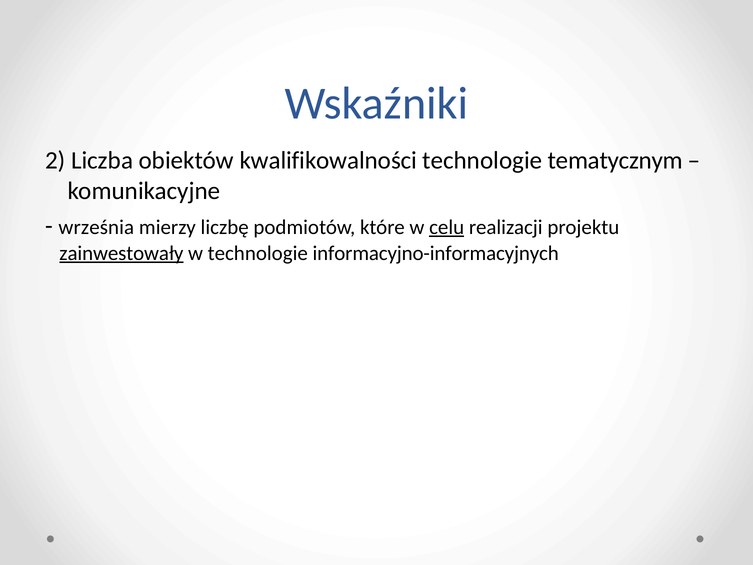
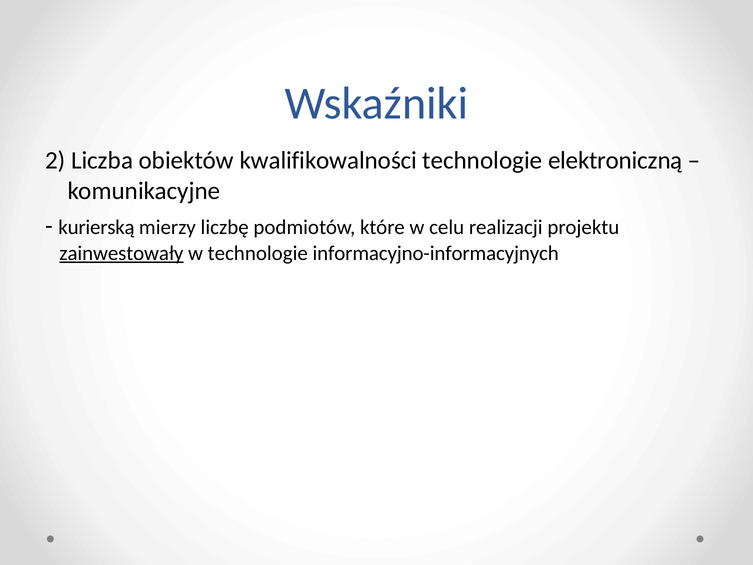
tematycznym: tematycznym -> elektroniczną (615, 161)
września: września -> kurierską (96, 227)
celu underline: present -> none (447, 227)
